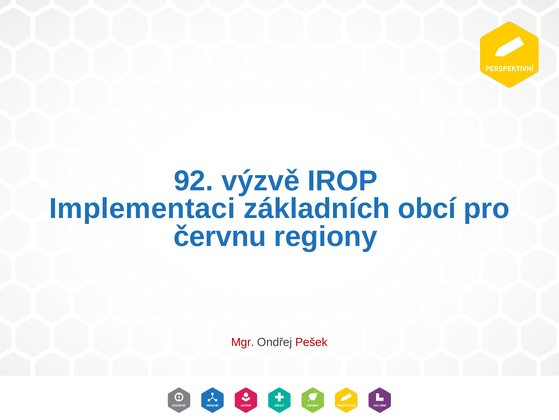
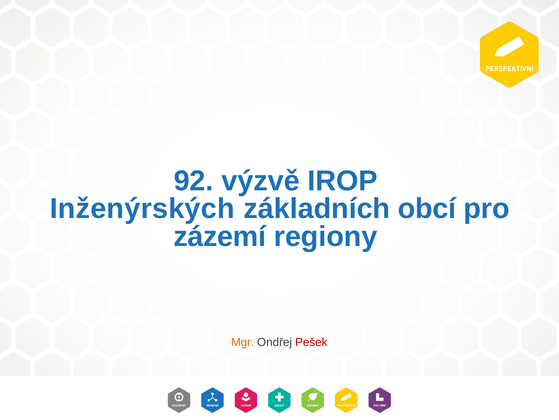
Implementaci: Implementaci -> Inženýrských (142, 208)
červnu: červnu -> zázemí (220, 236)
Mgr colour: red -> orange (243, 342)
